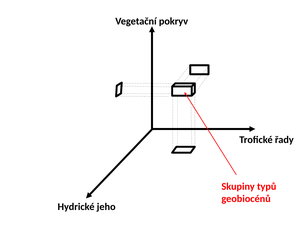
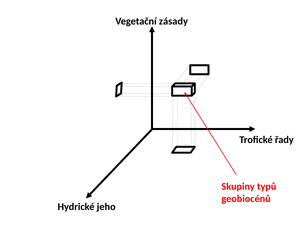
pokryv: pokryv -> zásady (173, 21)
